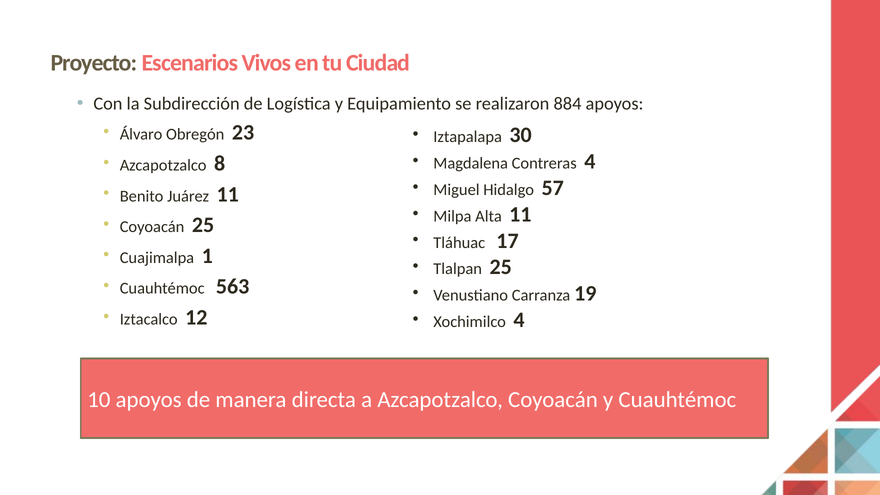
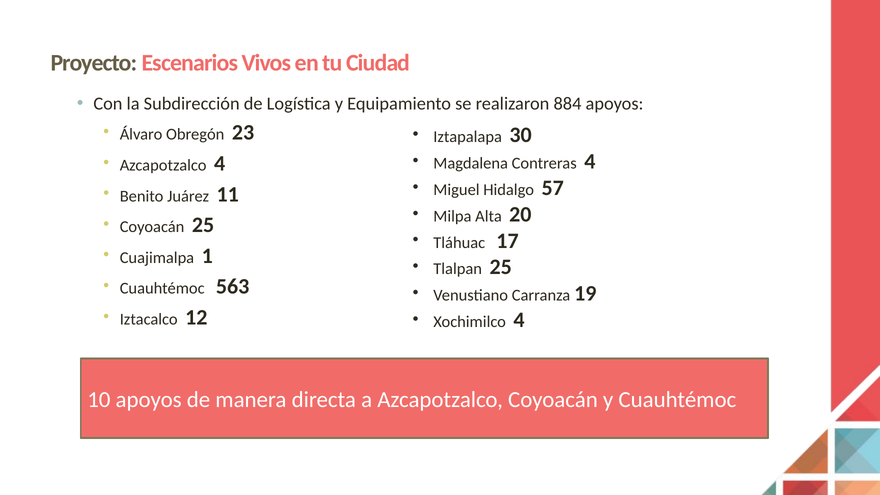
Azcapotzalco 8: 8 -> 4 (220, 163)
Alta 11: 11 -> 20 (520, 214)
